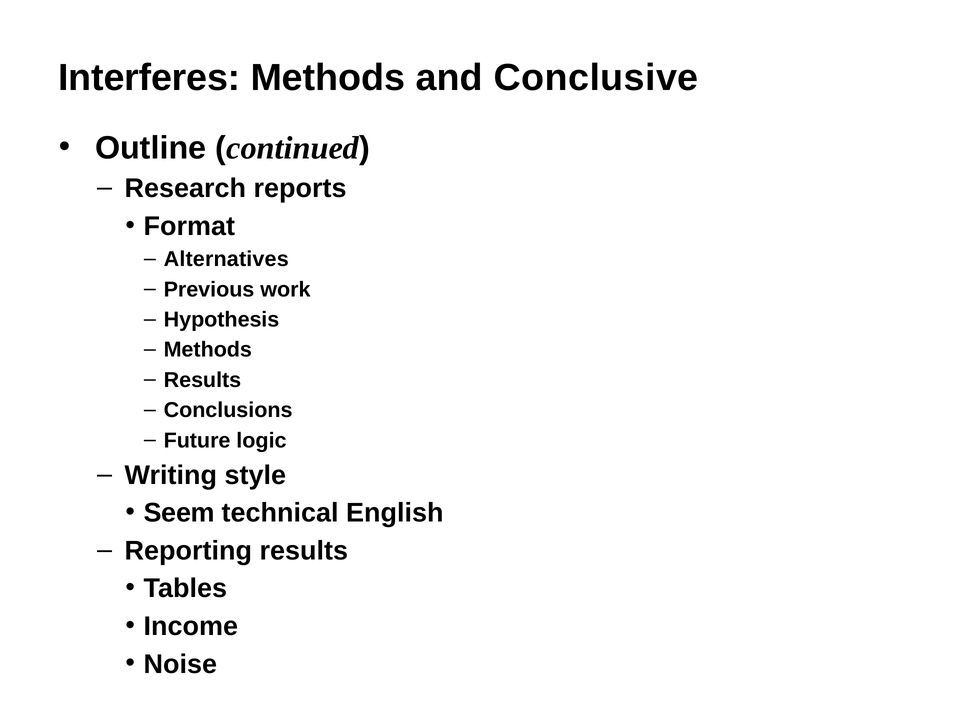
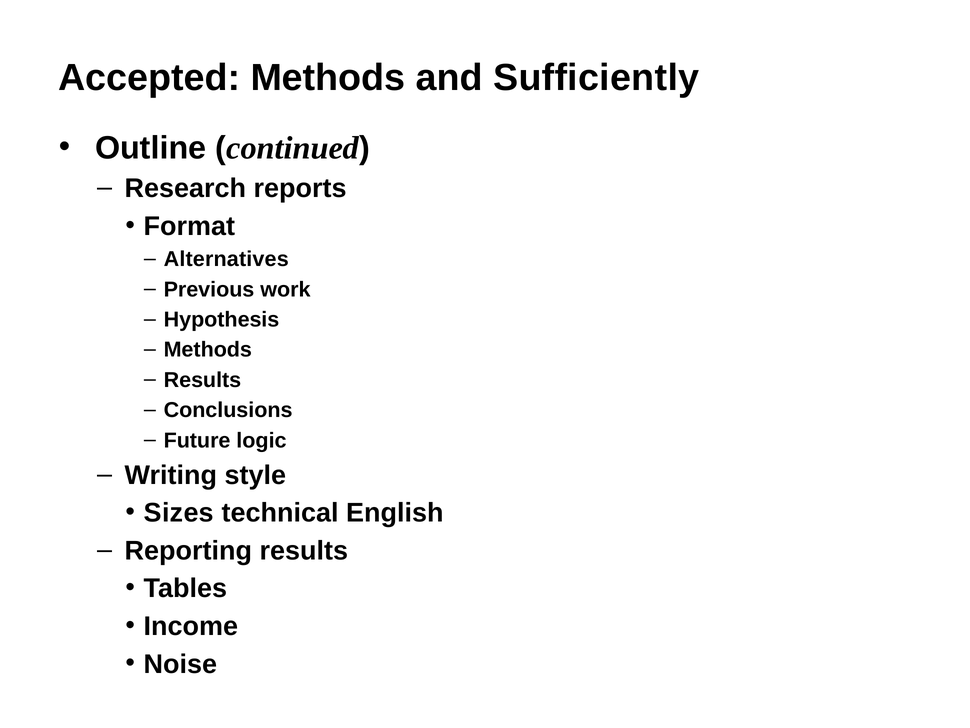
Interferes: Interferes -> Accepted (149, 78)
Conclusive: Conclusive -> Sufficiently (596, 78)
Seem: Seem -> Sizes (179, 513)
